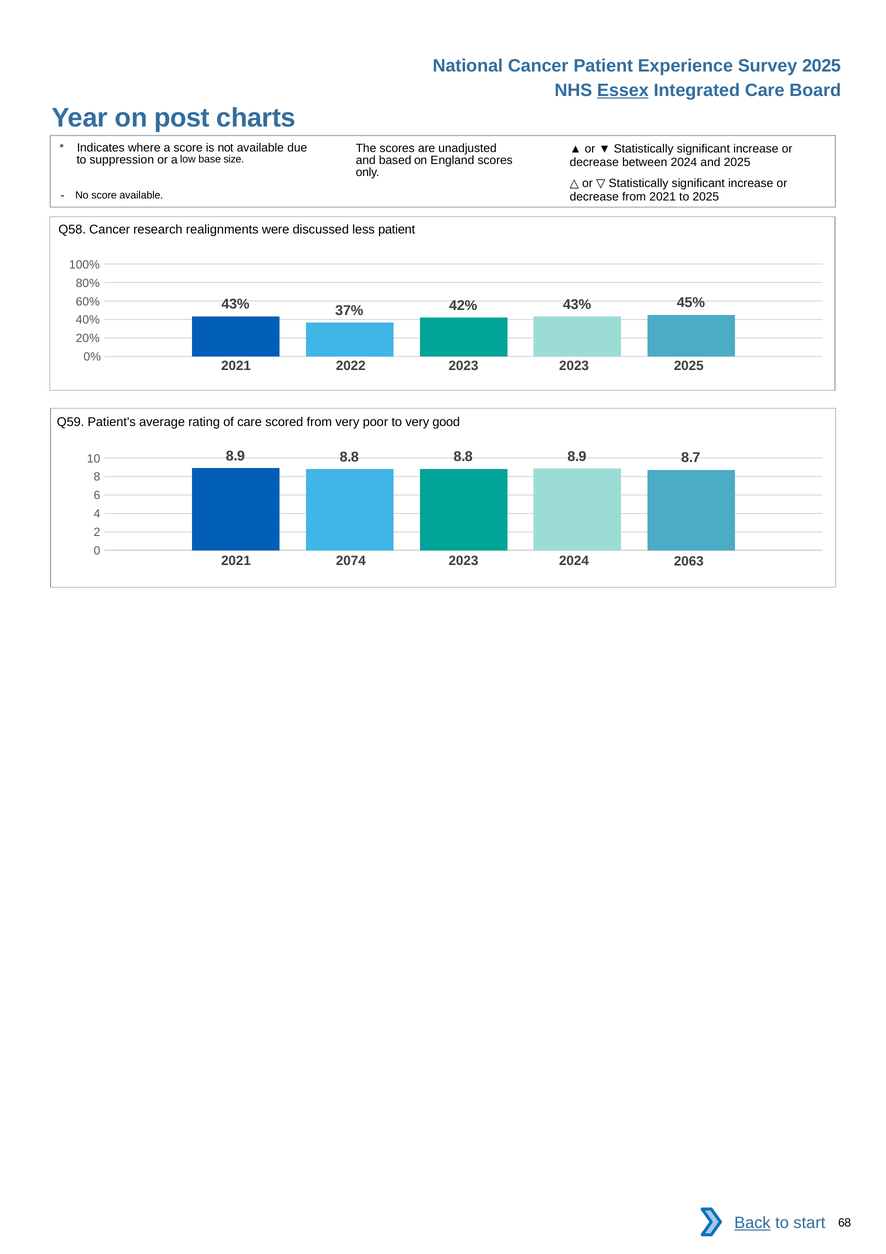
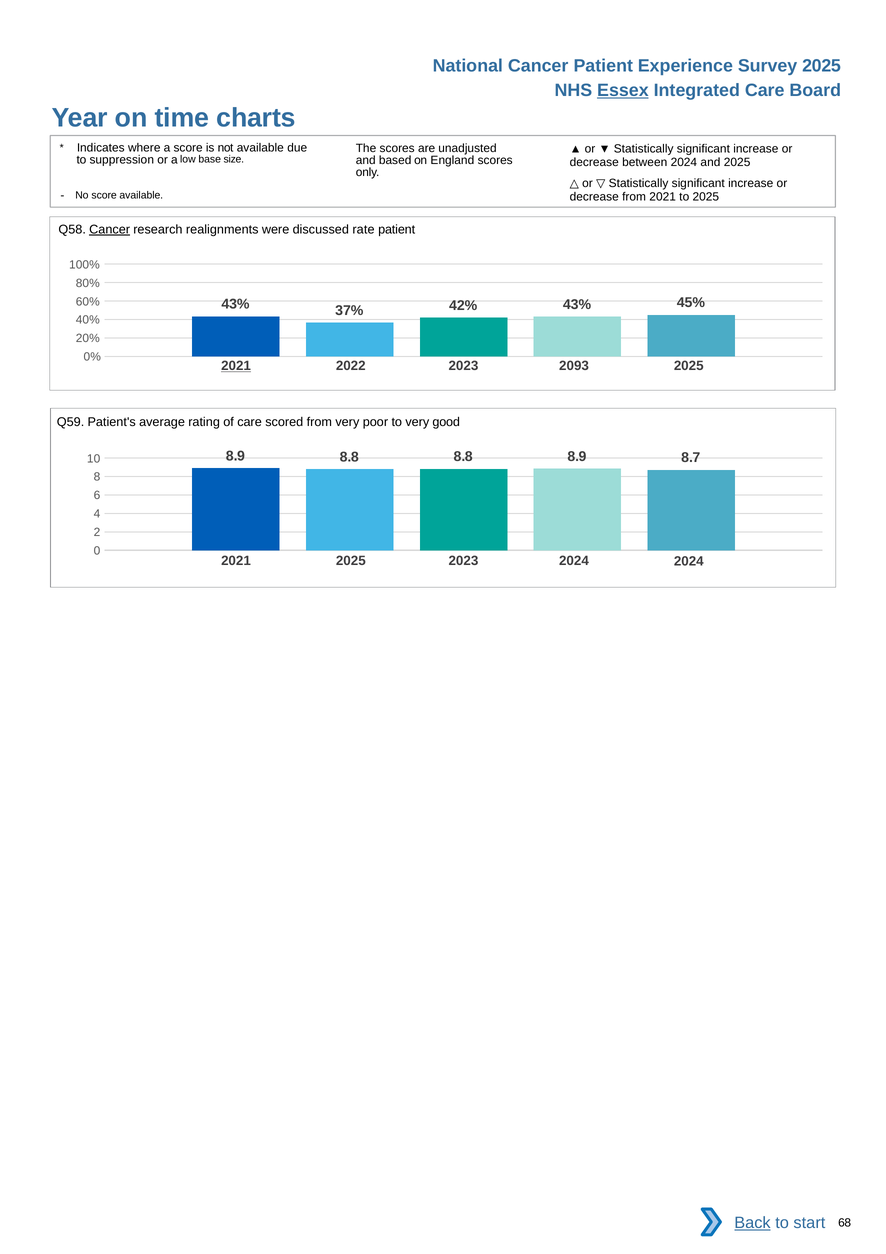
post: post -> time (182, 118)
Cancer underline: none -> present (110, 230)
less: less -> rate (363, 230)
2021 underline: none -> present (236, 366)
2023 2023: 2023 -> 2093 (574, 366)
2021 2074: 2074 -> 2025 (351, 561)
2024 2063: 2063 -> 2024 (689, 561)
